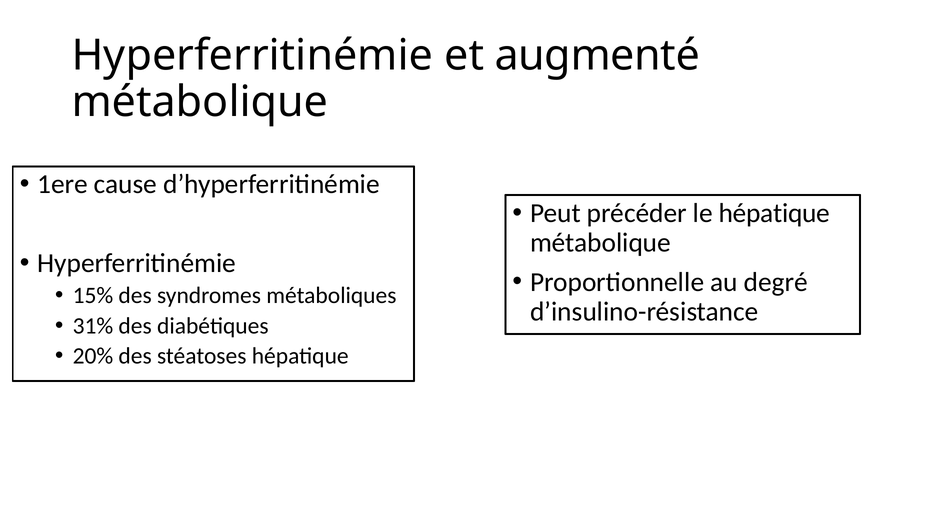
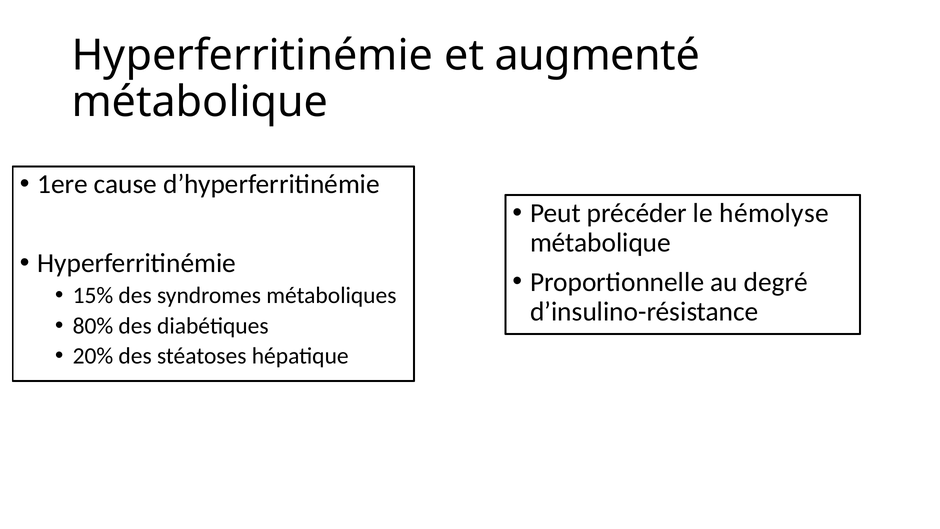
le hépatique: hépatique -> hémolyse (774, 213)
31%: 31% -> 80% (93, 326)
